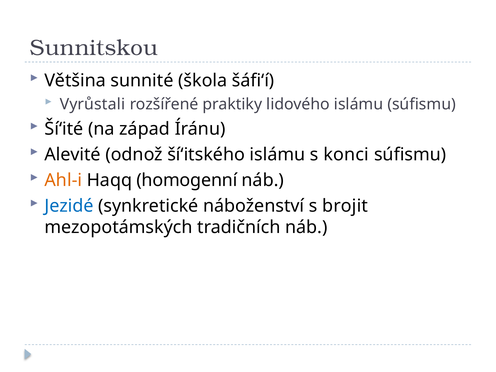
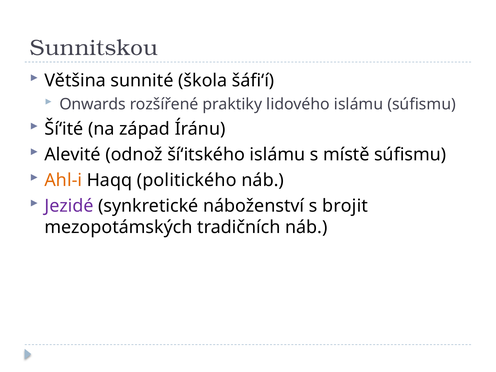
Vyrůstali: Vyrůstali -> Onwards (93, 104)
konci: konci -> místě (346, 154)
homogenní: homogenní -> politického (187, 180)
Jezidé colour: blue -> purple (69, 206)
